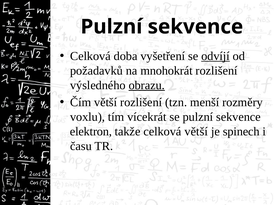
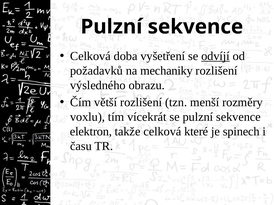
mnohokrát: mnohokrát -> mechaniky (167, 71)
obrazu underline: present -> none (147, 85)
celková větší: větší -> které (196, 132)
